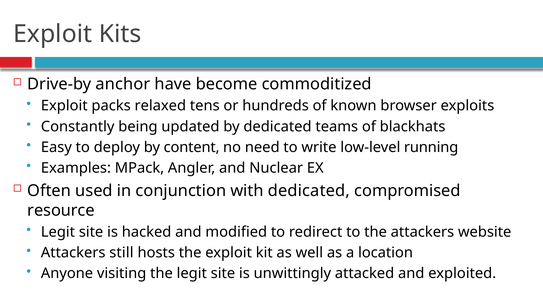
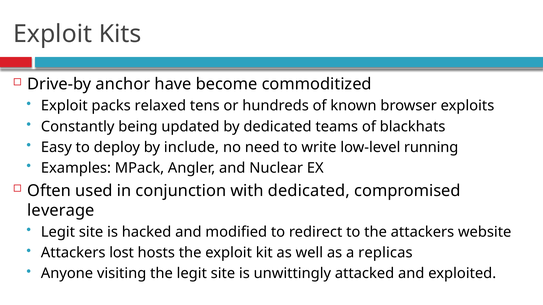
content: content -> include (191, 147)
resource: resource -> leverage (61, 211)
still: still -> lost (122, 253)
location: location -> replicas (385, 253)
